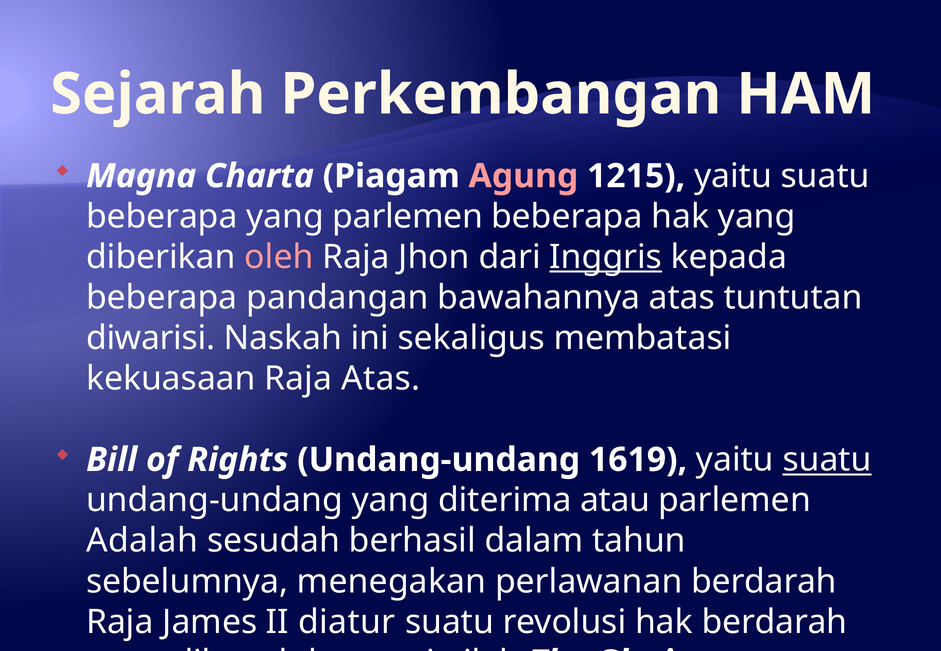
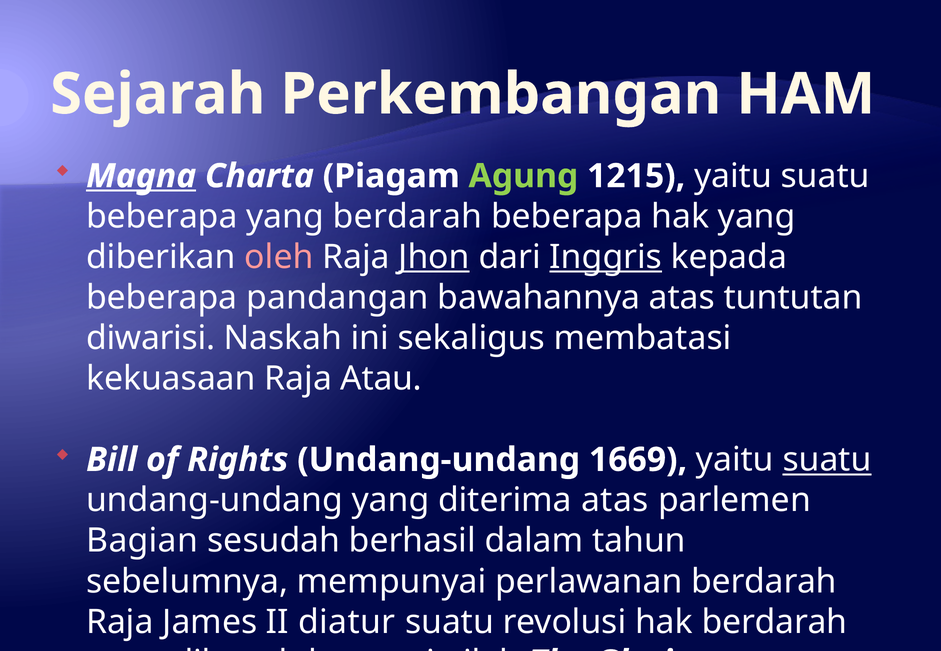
Magna underline: none -> present (141, 176)
Agung colour: pink -> light green (523, 176)
yang parlemen: parlemen -> berdarah (407, 217)
Jhon underline: none -> present (434, 257)
Raja Atas: Atas -> Atau (381, 379)
1619: 1619 -> 1669 (638, 460)
diterima atau: atau -> atas (615, 501)
Adalah: Adalah -> Bagian (142, 541)
menegakan: menegakan -> mempunyai (392, 582)
